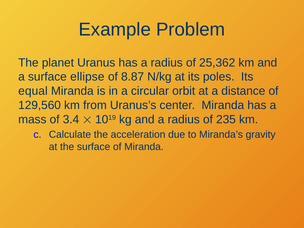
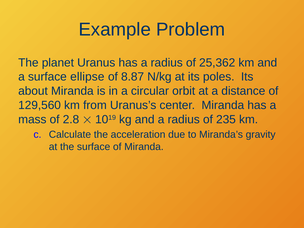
equal: equal -> about (33, 91)
3.4: 3.4 -> 2.8 (71, 119)
